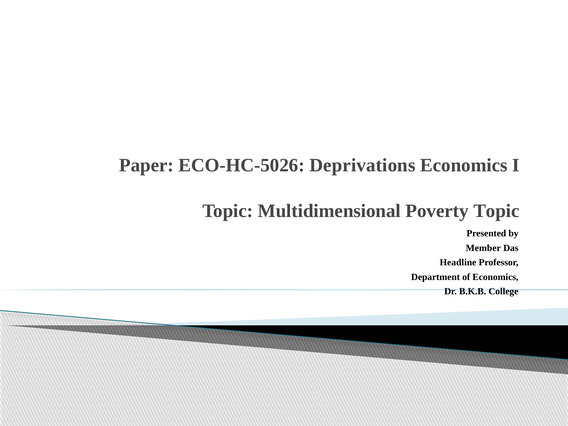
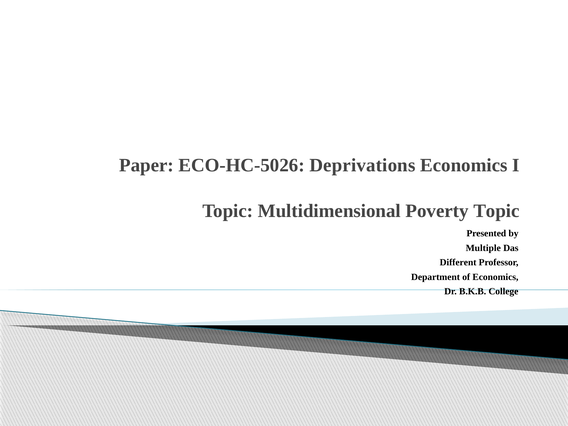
Member: Member -> Multiple (483, 248)
Headline: Headline -> Different (458, 262)
